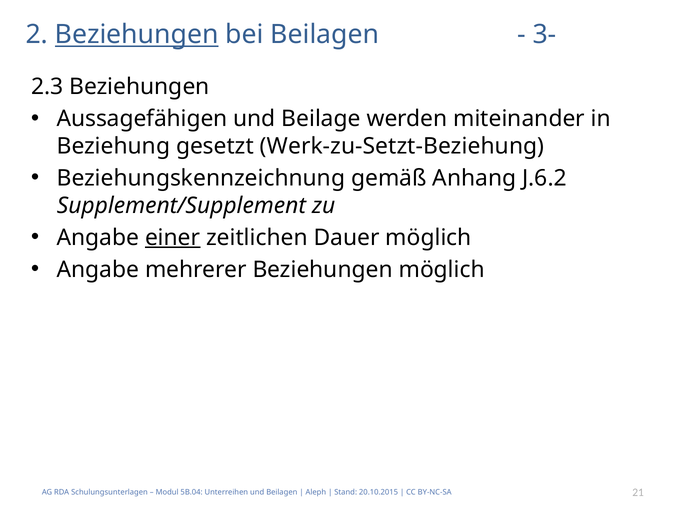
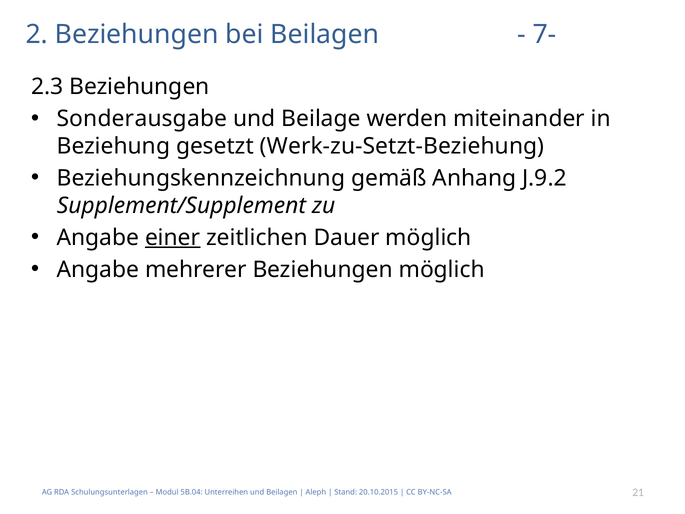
Beziehungen underline: present -> none (137, 35)
3-: 3- -> 7- (544, 35)
Aussagefähigen: Aussagefähigen -> Sonderausgabe (142, 119)
J.6.2: J.6.2 -> J.9.2 (544, 178)
